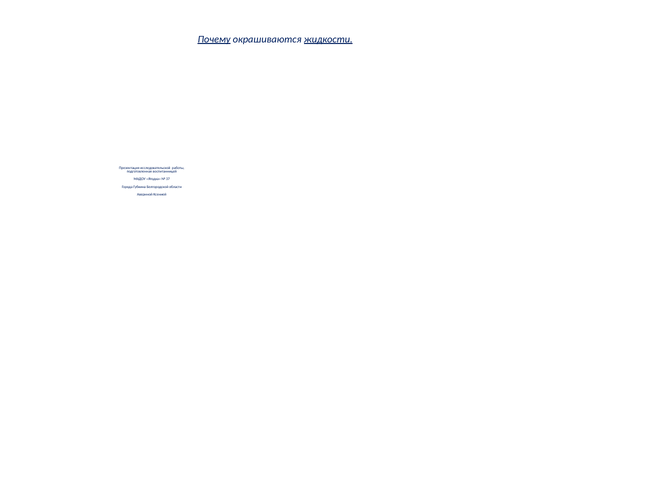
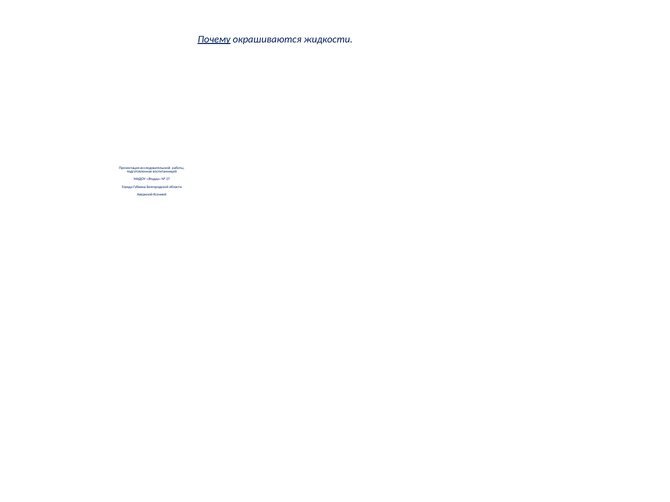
жидкости underline: present -> none (328, 39)
